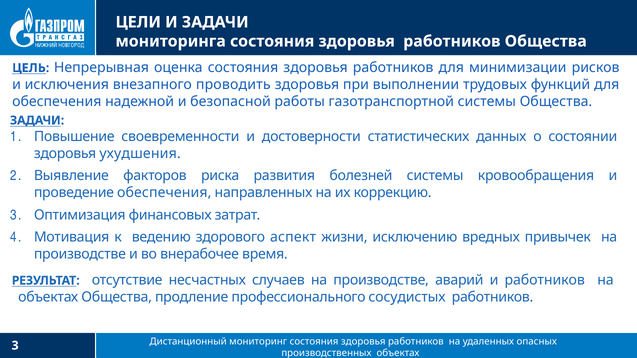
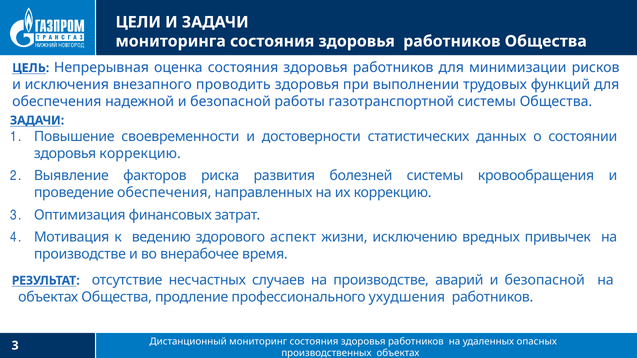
здоровья ухудшения: ухудшения -> коррекцию (140, 154)
аварий и работников: работников -> безопасной (545, 280)
сосудистых: сосудистых -> ухудшения (407, 297)
